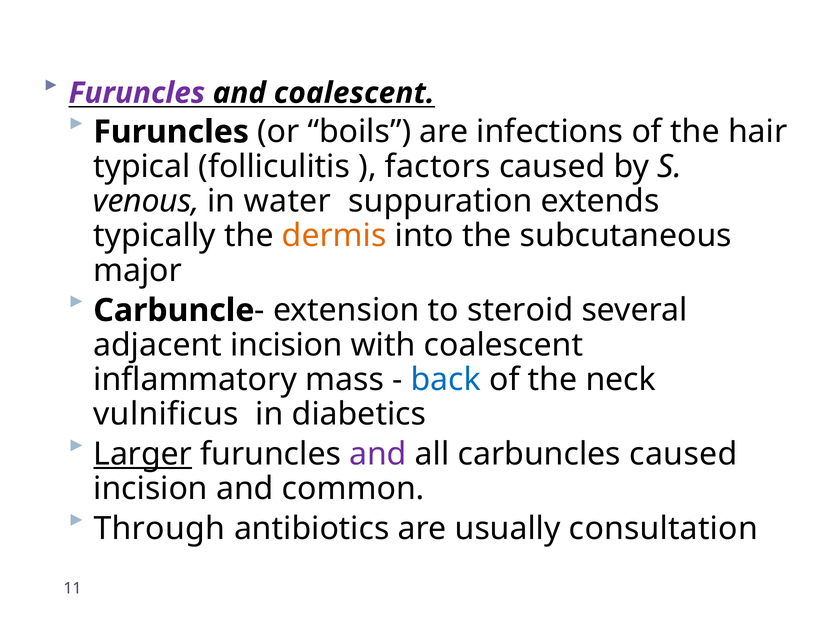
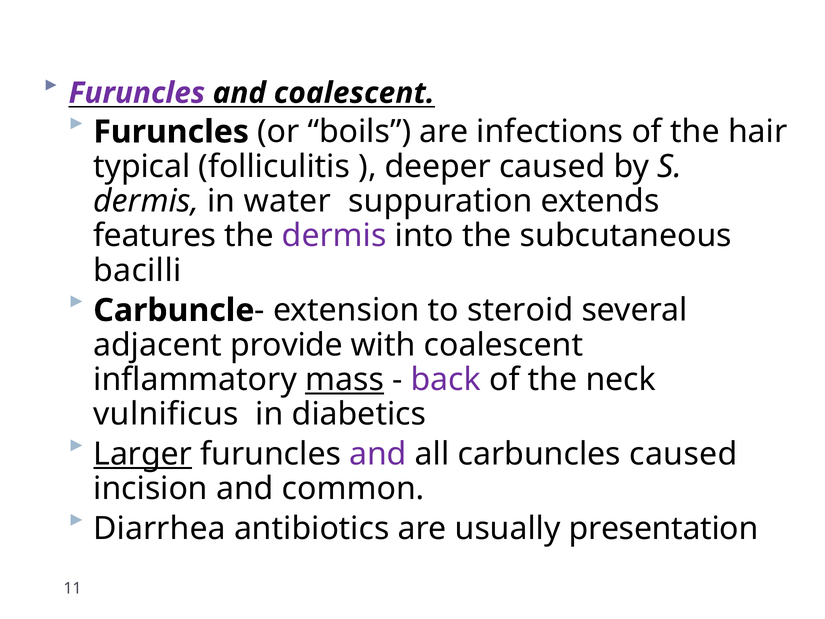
factors: factors -> deeper (438, 166)
venous: venous -> dermis (146, 201)
typically: typically -> features (155, 236)
dermis colour: orange -> purple (334, 236)
major: major -> bacilli (137, 270)
adjacent incision: incision -> provide (287, 345)
mass underline: none -> present (345, 380)
back colour: blue -> purple (446, 380)
Through: Through -> Diarrhea (160, 528)
consultation: consultation -> presentation (664, 528)
